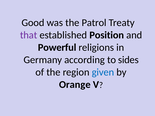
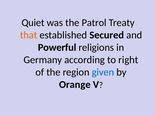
Good: Good -> Quiet (33, 23)
that colour: purple -> orange (29, 35)
Position: Position -> Secured (107, 35)
sides: sides -> right (128, 60)
